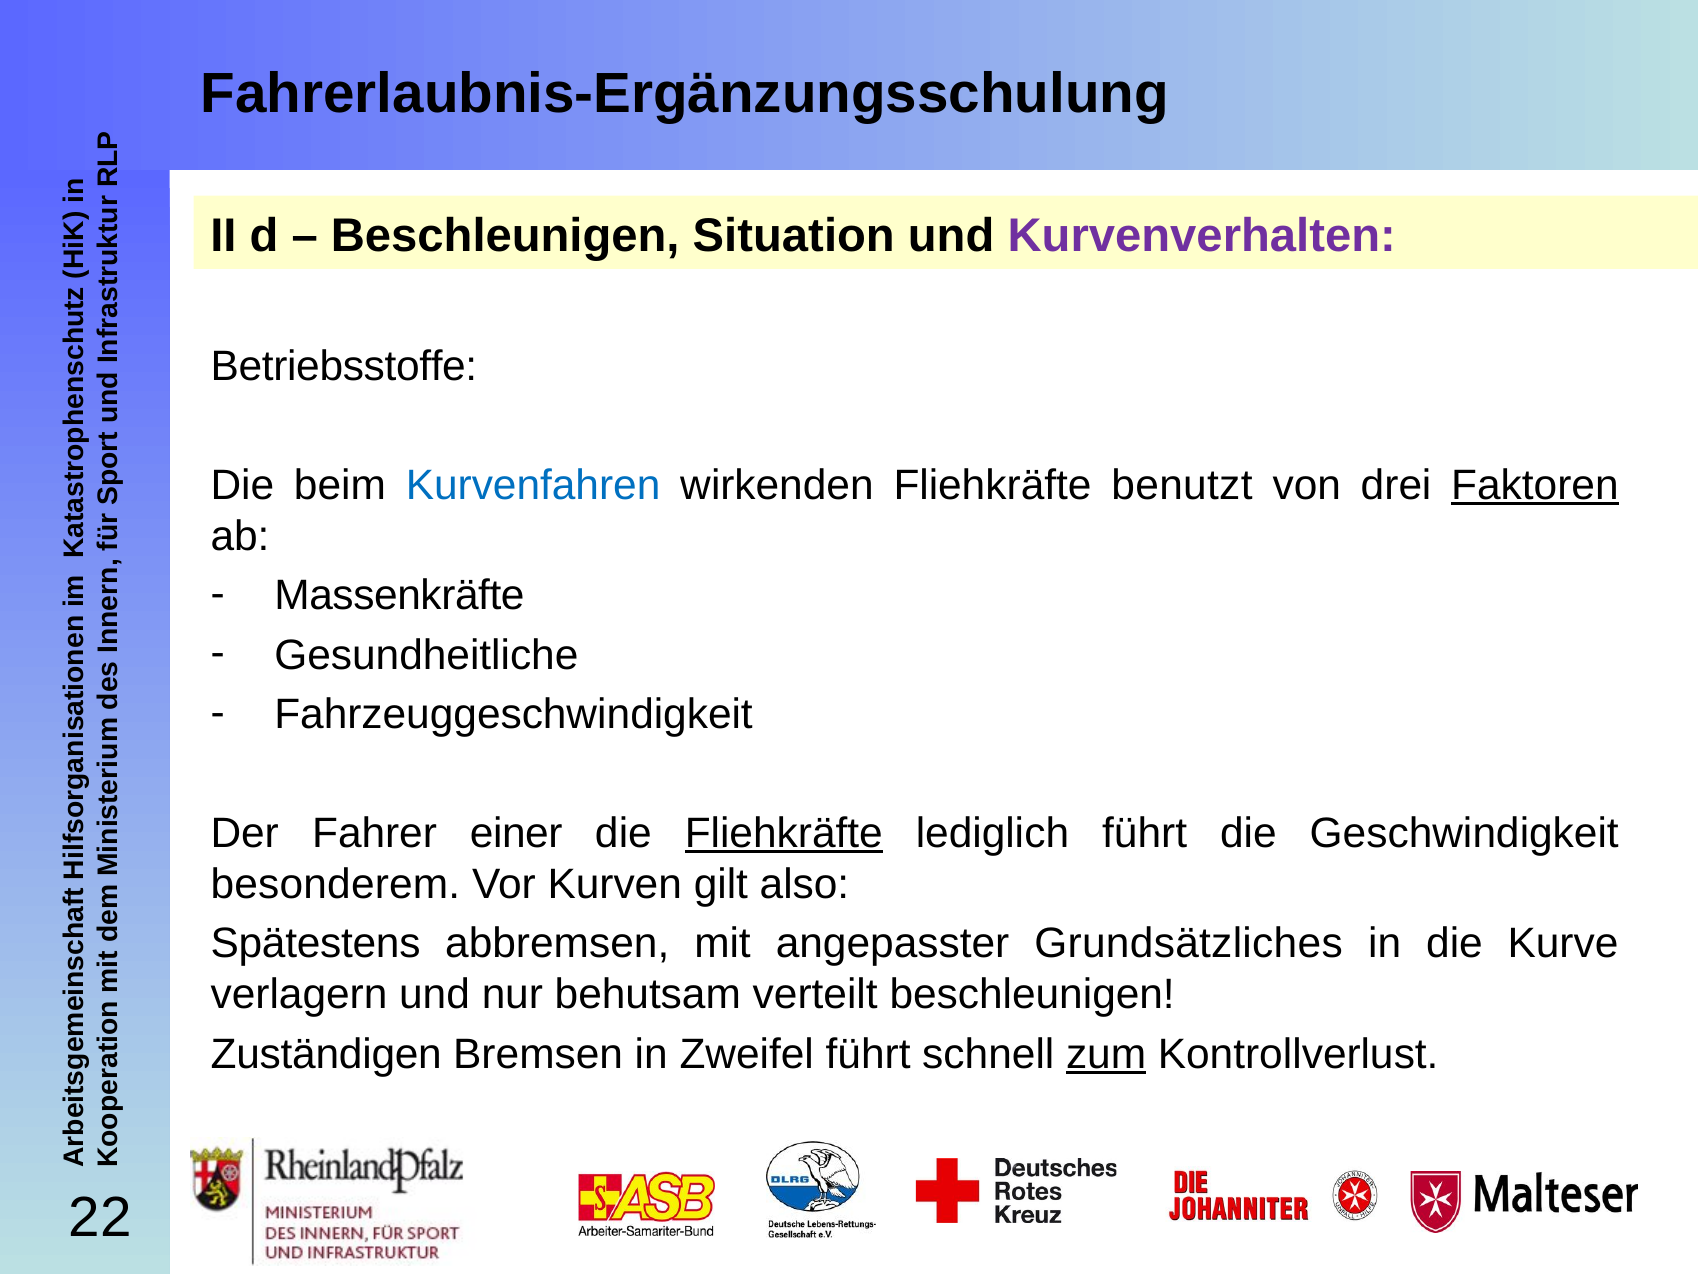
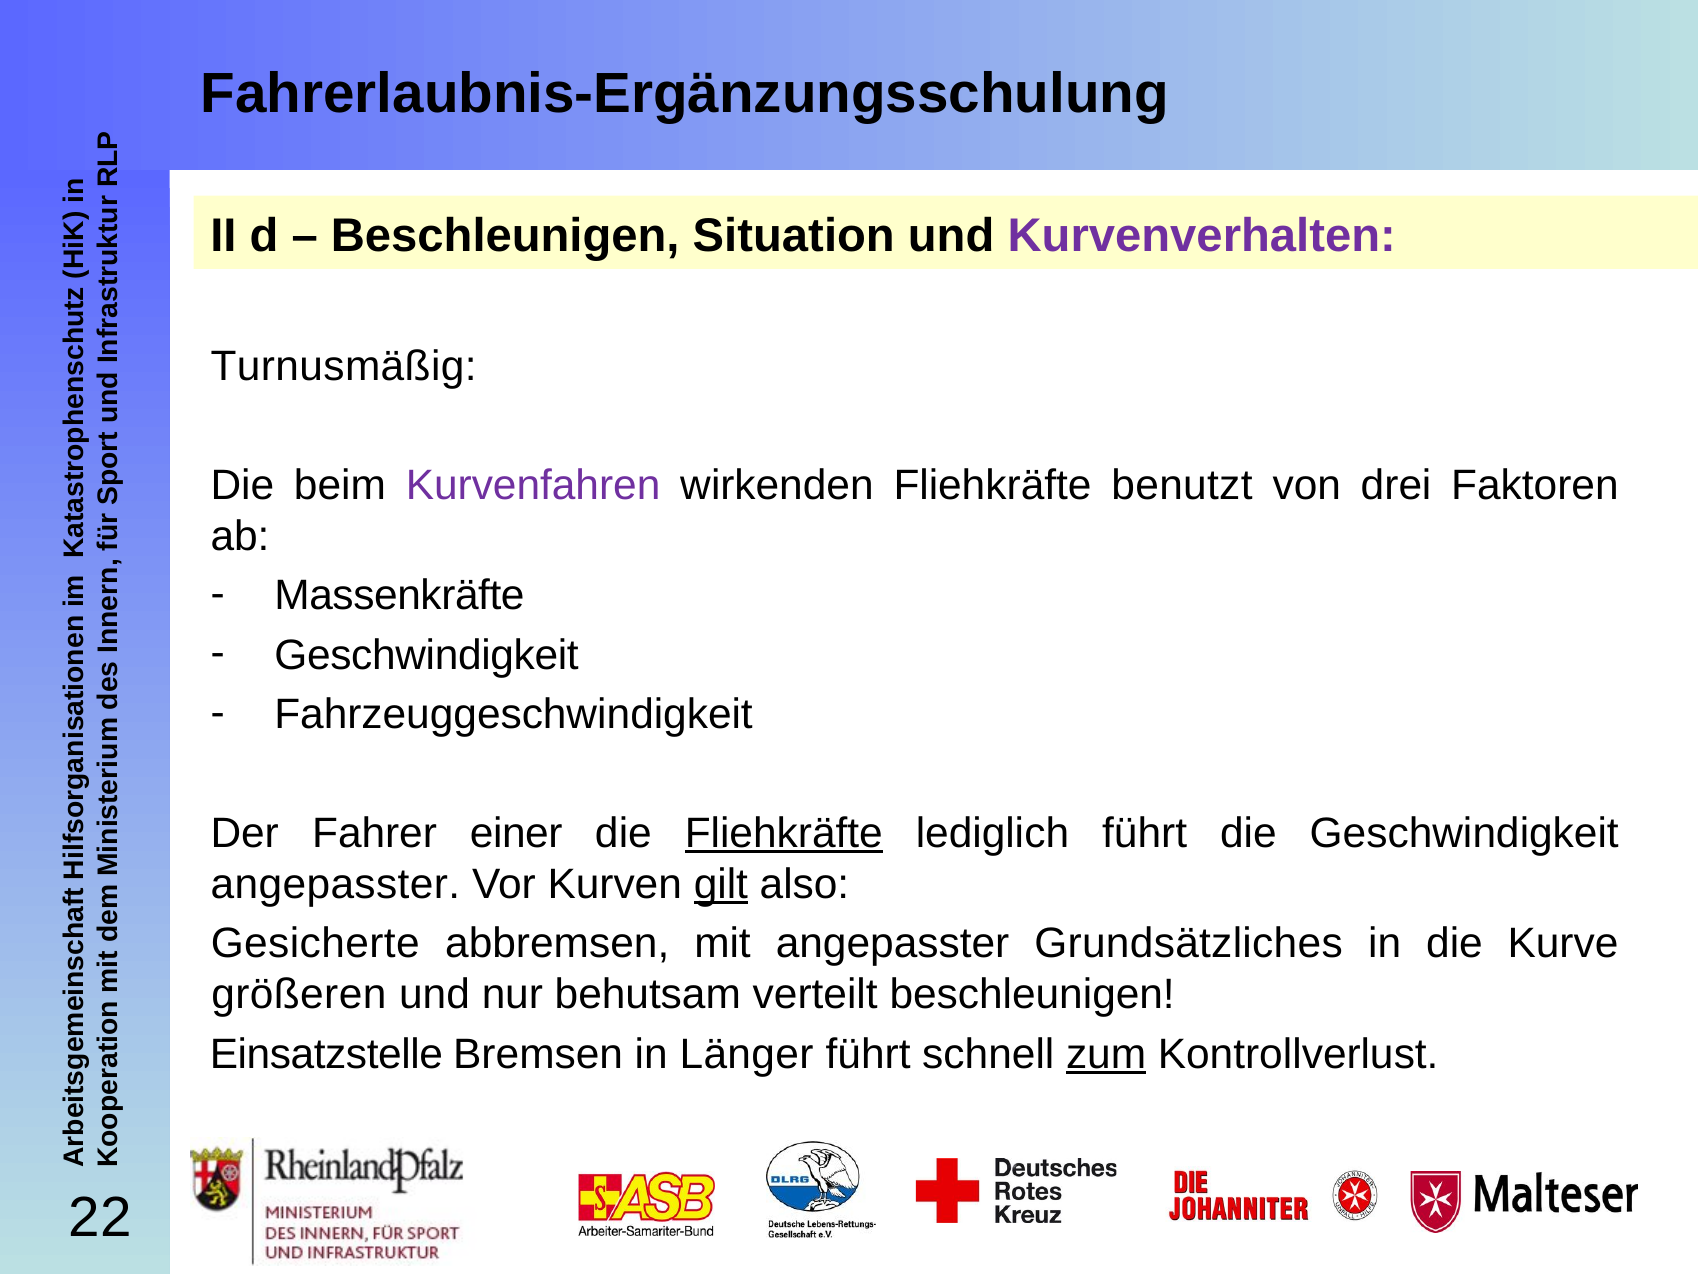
Betriebsstoffe: Betriebsstoffe -> Turnusmäßig (344, 366)
Kurvenfahren colour: blue -> purple (533, 485)
Faktoren underline: present -> none (1535, 485)
Gesundheitliche: Gesundheitliche -> Geschwindigkeit (427, 655)
besonderem: besonderem -> angepasster (335, 884)
gilt underline: none -> present (721, 884)
Spätestens: Spätestens -> Gesicherte (315, 943)
verlagern: verlagern -> größeren (299, 994)
Zuständigen: Zuständigen -> Einsatzstelle (326, 1054)
Zweifel: Zweifel -> Länger (747, 1054)
